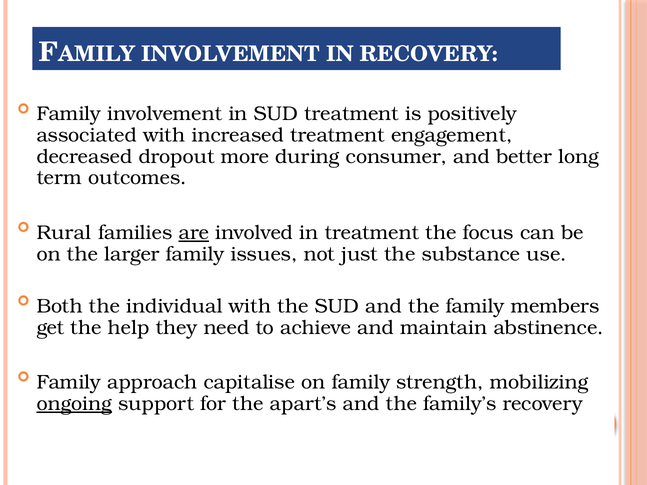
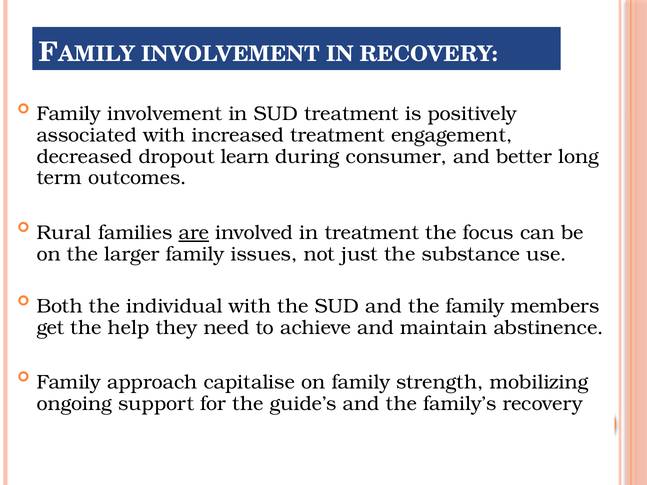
more: more -> learn (245, 157)
ongoing underline: present -> none (74, 404)
apart’s: apart’s -> guide’s (303, 404)
